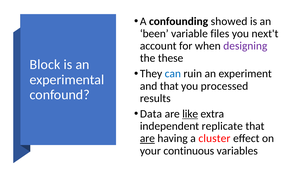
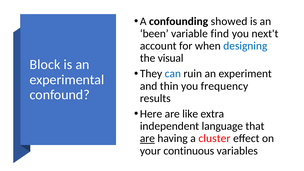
files: files -> find (220, 34)
designing colour: purple -> blue (245, 46)
these: these -> visual (171, 58)
and that: that -> thin (169, 86)
processed: processed -> frequency (224, 86)
Data: Data -> Here (151, 114)
like underline: present -> none (190, 114)
replicate: replicate -> language (222, 126)
